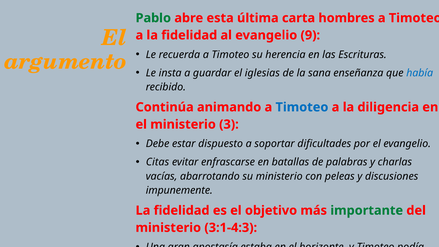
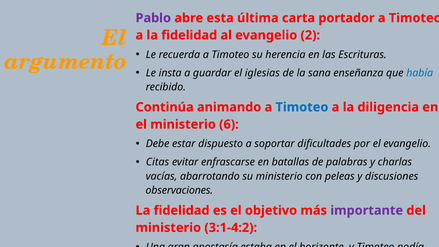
Pablo colour: green -> purple (153, 18)
hombres: hombres -> portador (347, 18)
9: 9 -> 2 (310, 35)
3: 3 -> 6 (229, 124)
impunemente: impunemente -> observaciones (179, 190)
importante colour: green -> purple (367, 210)
3:1-4:3: 3:1-4:3 -> 3:1-4:2 (231, 228)
